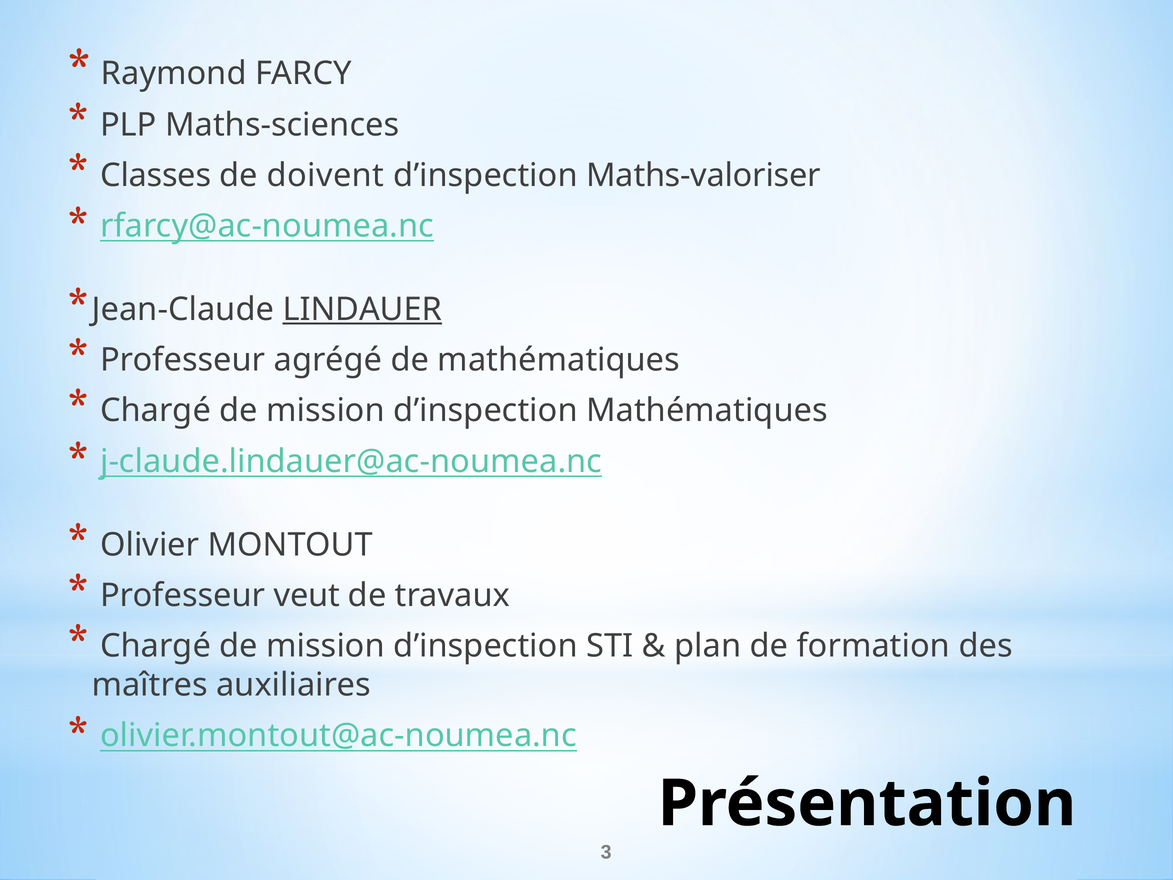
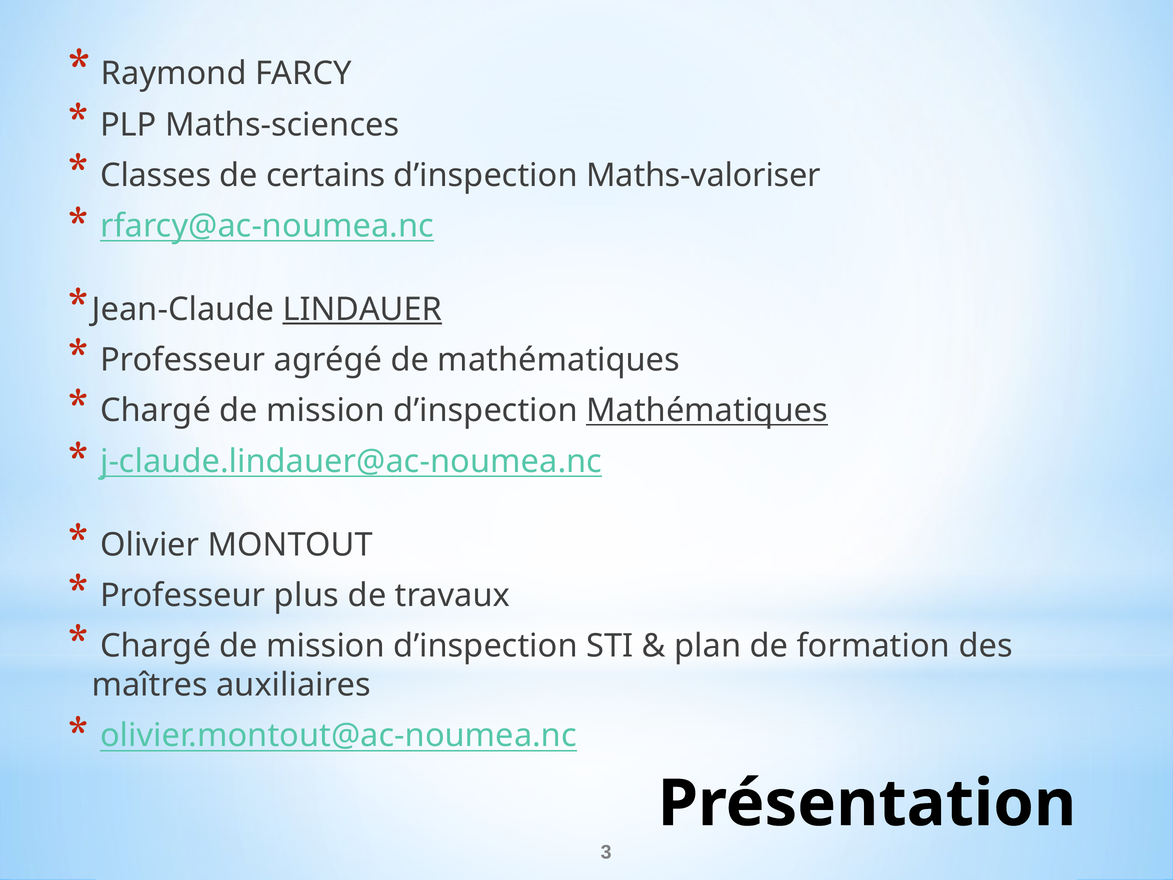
doivent: doivent -> certains (326, 175)
Mathématiques underline: none -> present (707, 411)
veut: veut -> plus (307, 595)
